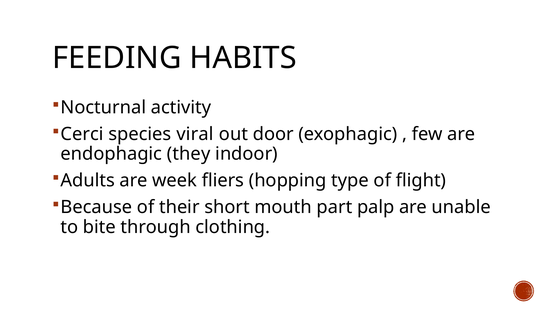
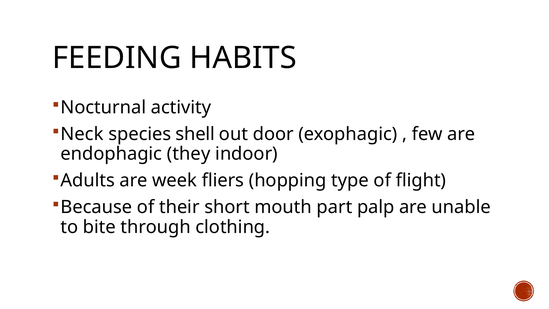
Cerci: Cerci -> Neck (82, 134)
viral: viral -> shell (195, 134)
